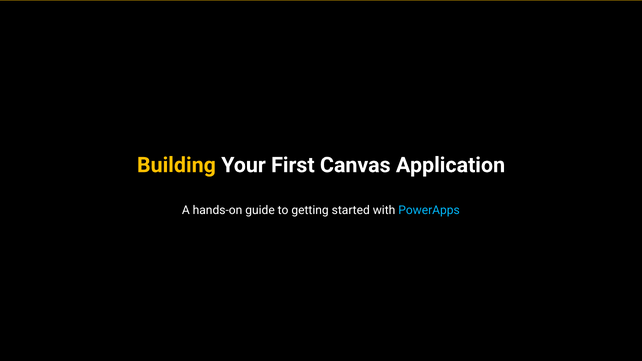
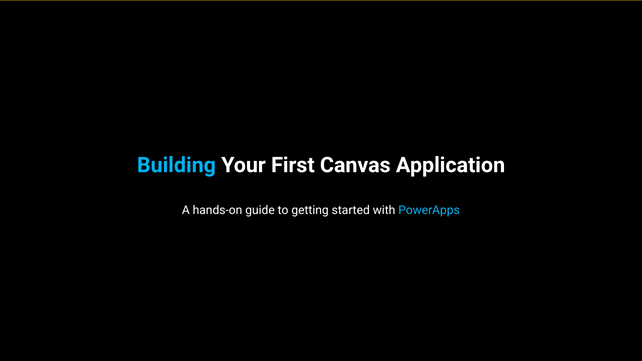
Building colour: yellow -> light blue (176, 165)
